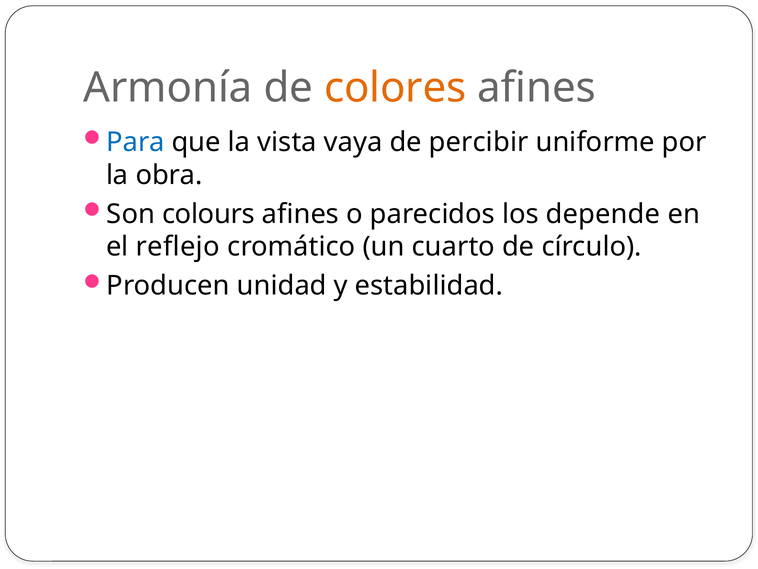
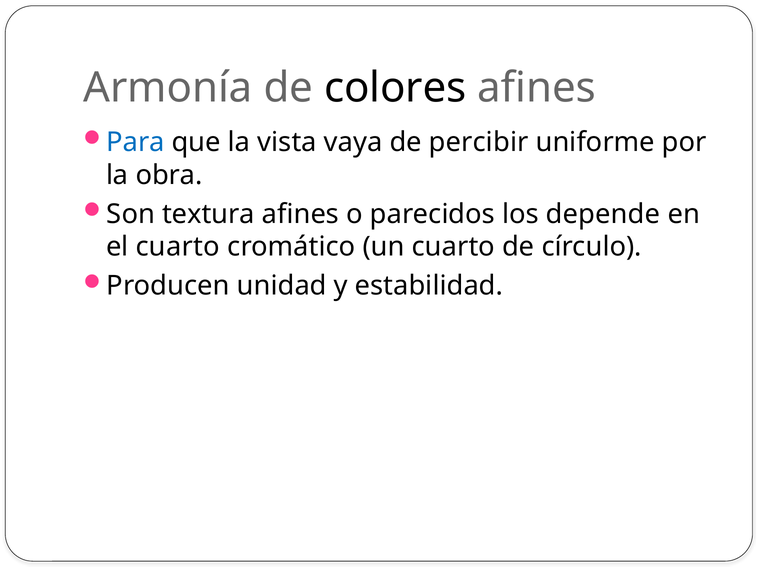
colores colour: orange -> black (395, 88)
colours: colours -> textura (208, 214)
el reflejo: reflejo -> cuarto (178, 247)
